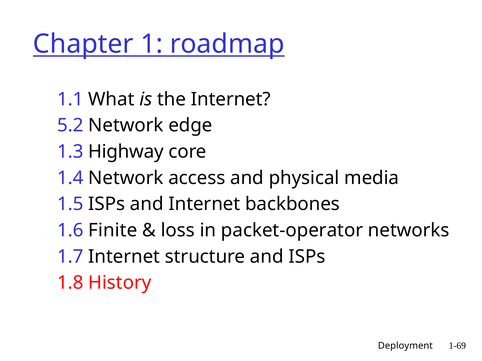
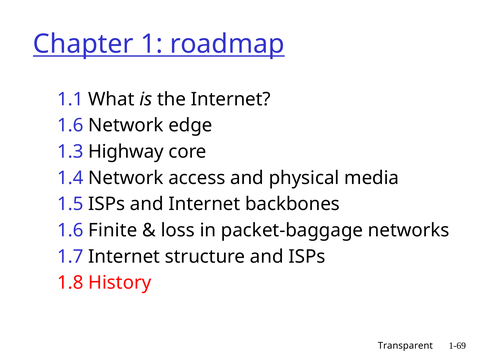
5.2: 5.2 -> 1.6 (70, 126)
packet-operator: packet-operator -> packet-baggage (292, 231)
Deployment: Deployment -> Transparent (405, 346)
